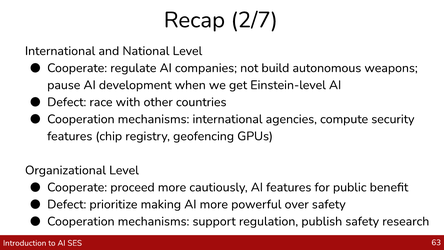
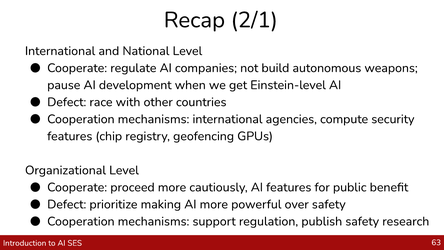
2/7: 2/7 -> 2/1 (254, 20)
